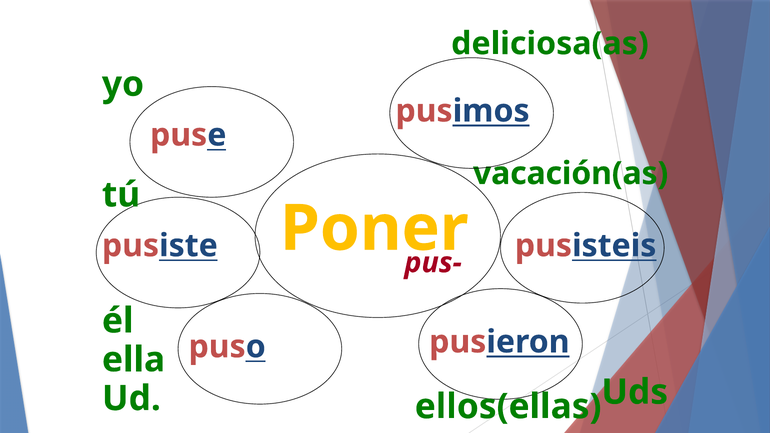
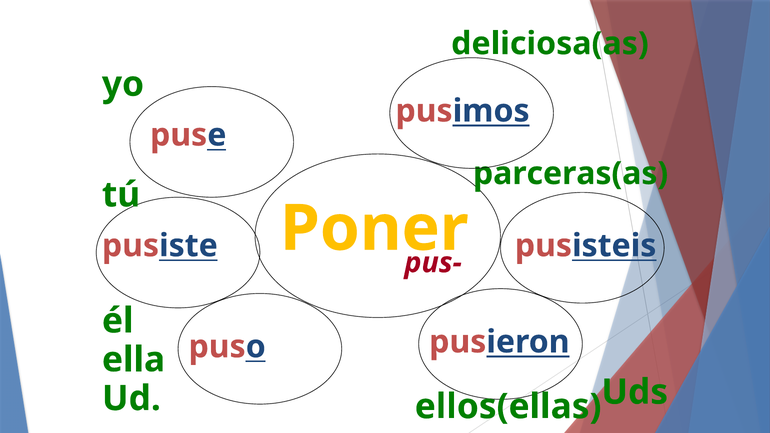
vacación(as: vacación(as -> parceras(as (571, 174)
